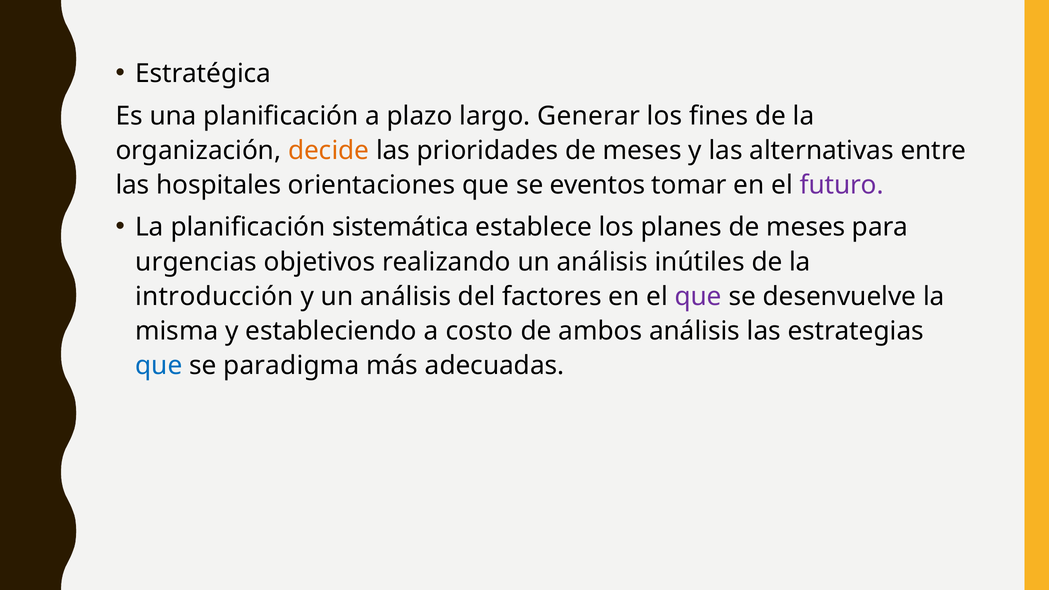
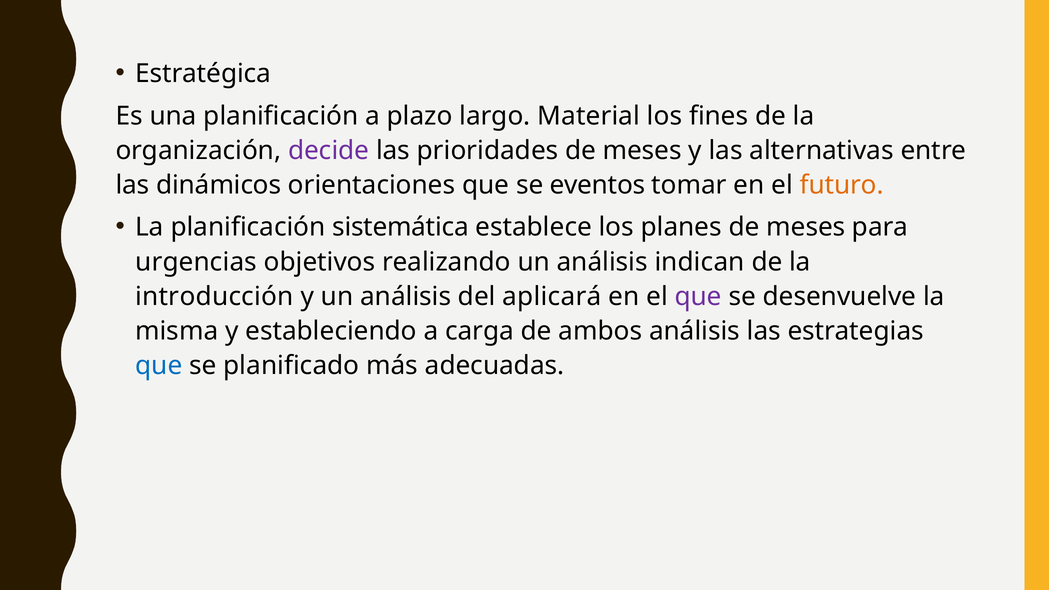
Generar: Generar -> Material (589, 116)
decide colour: orange -> purple (329, 150)
hospitales: hospitales -> dinámicos (219, 185)
futuro colour: purple -> orange (842, 185)
inútiles: inútiles -> indican (700, 262)
factores: factores -> aplicará (552, 296)
costo: costo -> carga (480, 331)
paradigma: paradigma -> planificado (291, 366)
